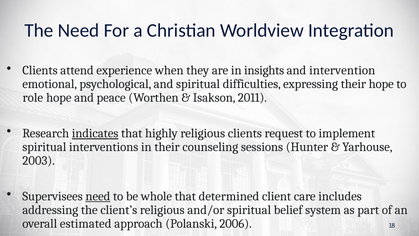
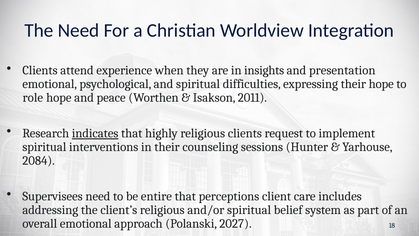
intervention: intervention -> presentation (342, 70)
2003: 2003 -> 2084 (39, 161)
need underline: present -> none (98, 196)
whole: whole -> entire (156, 196)
determined: determined -> perceptions (229, 196)
overall estimated: estimated -> emotional (86, 223)
2006: 2006 -> 2027 (235, 223)
